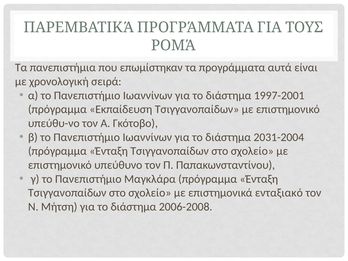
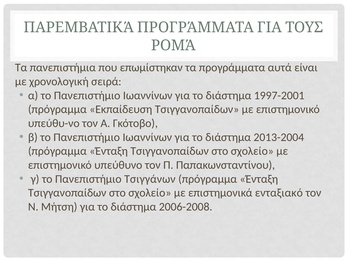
2031-2004: 2031-2004 -> 2013-2004 (279, 137)
Μαγκλάρα: Μαγκλάρα -> Τσιγγάνων (150, 179)
